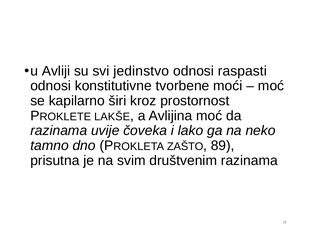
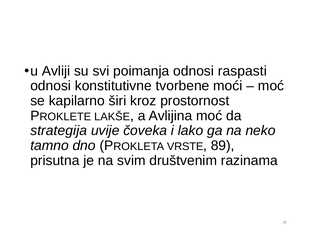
jedinstvo: jedinstvo -> poimanja (141, 71)
razinama: razinama -> strategija (59, 131)
ZAŠTO: ZAŠTO -> VRSTE (185, 147)
